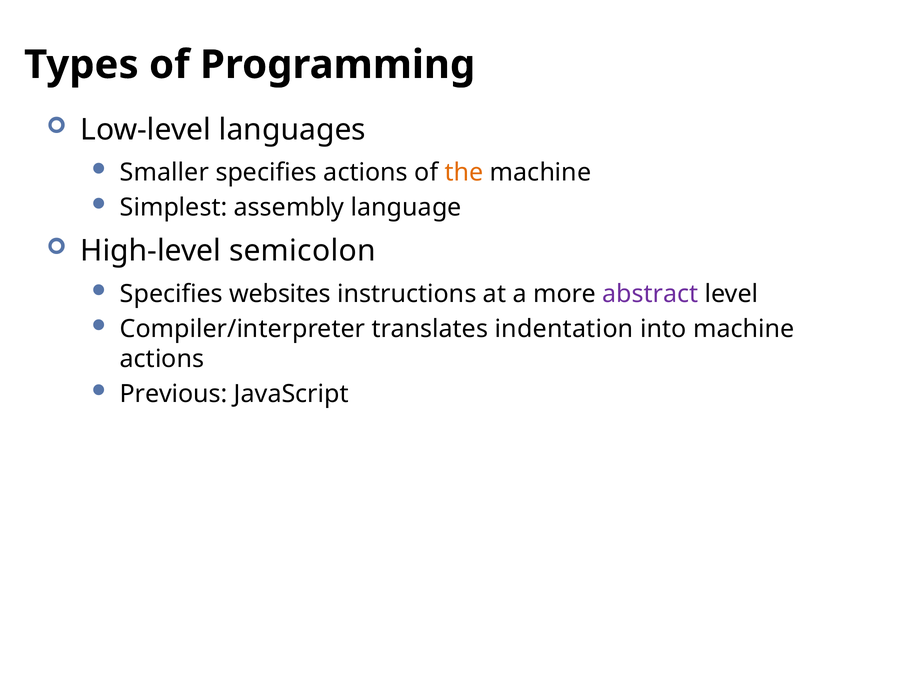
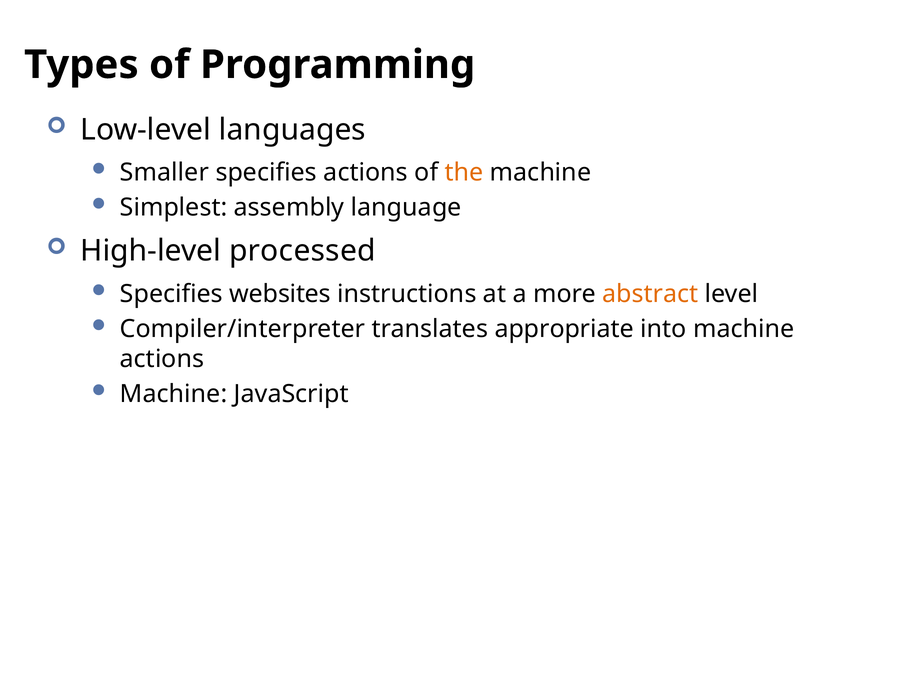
semicolon: semicolon -> processed (302, 251)
abstract colour: purple -> orange (650, 294)
indentation: indentation -> appropriate (564, 329)
Previous: Previous -> Machine (174, 394)
